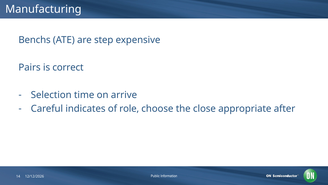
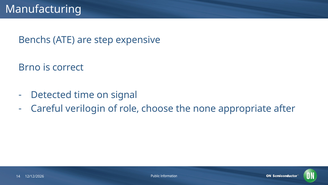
Pairs: Pairs -> Brno (30, 67)
Selection: Selection -> Detected (51, 95)
arrive: arrive -> signal (124, 95)
indicates: indicates -> verilogin (85, 108)
close: close -> none (204, 108)
